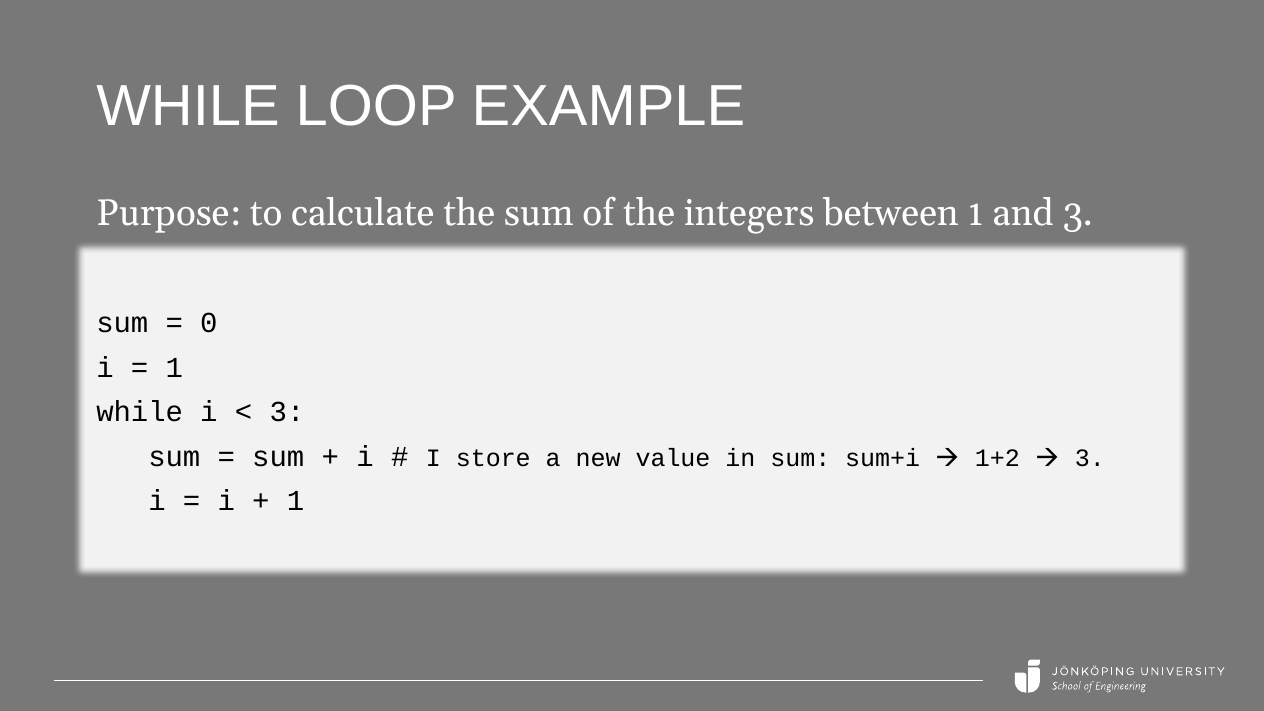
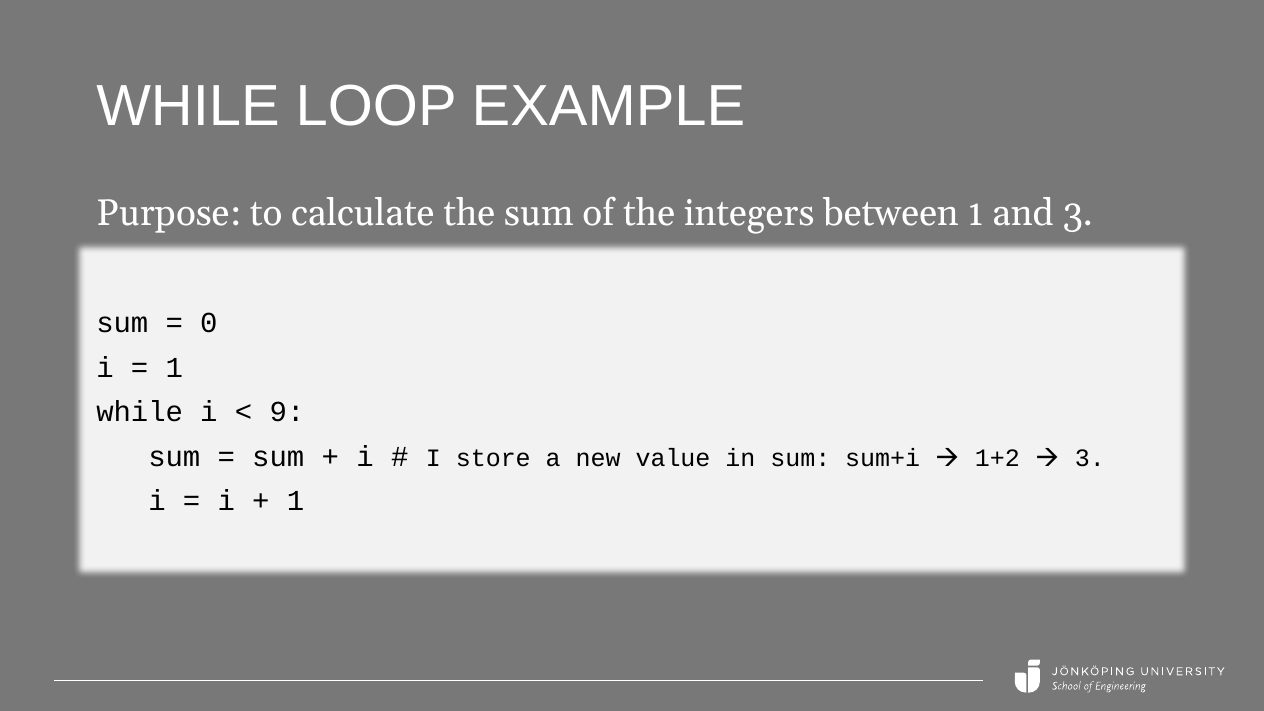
3: 3 -> 9 (287, 412)
